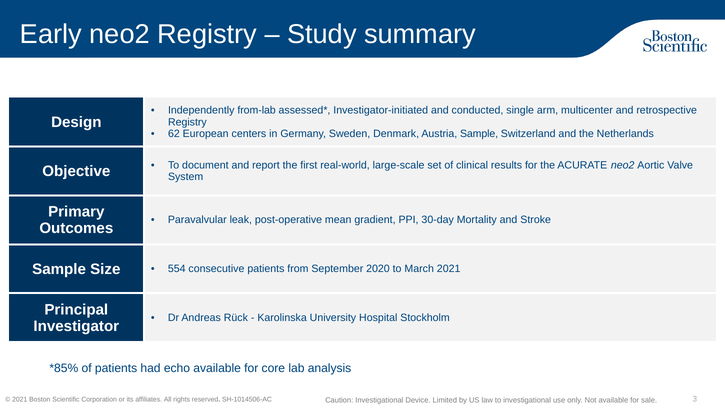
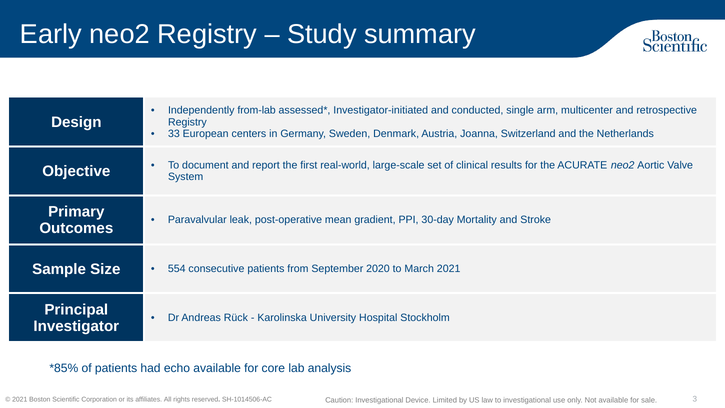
62: 62 -> 33 (174, 134)
Austria Sample: Sample -> Joanna (479, 134)
